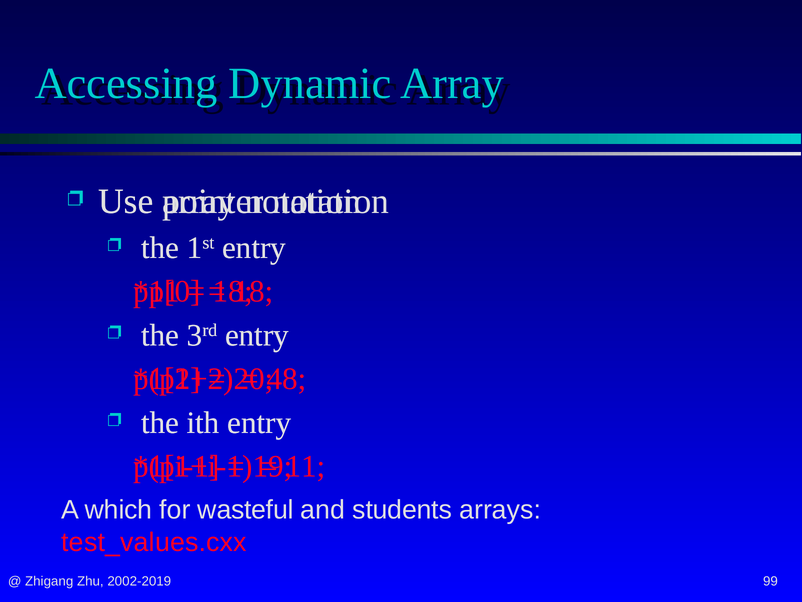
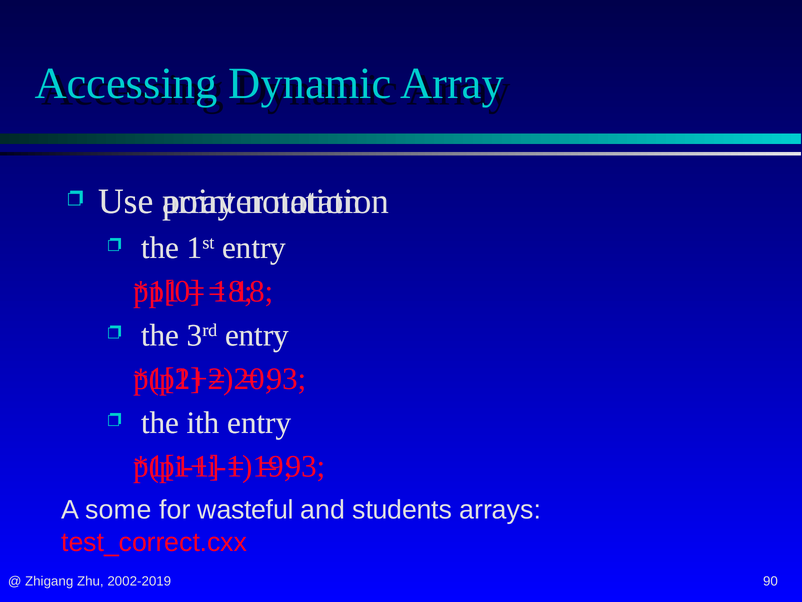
48: 48 -> 93 (287, 379)
11: 11 -> 93 (306, 466)
which: which -> some (118, 510)
test_values.cxx: test_values.cxx -> test_correct.cxx (154, 542)
99: 99 -> 90 (770, 581)
